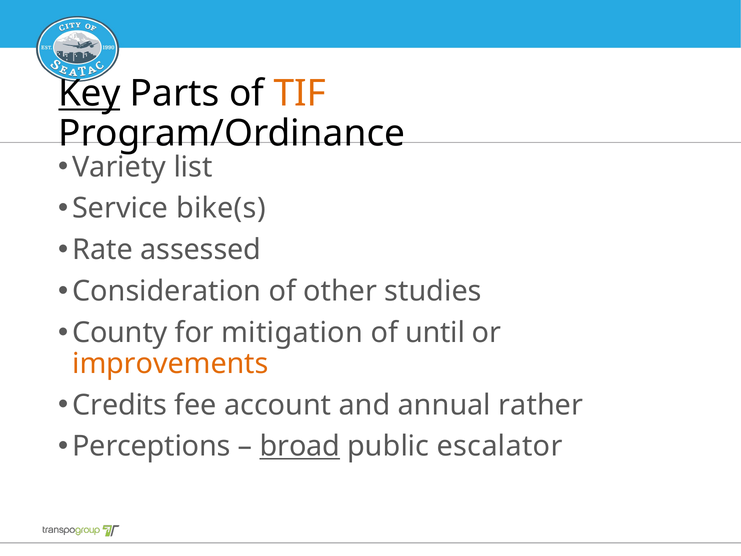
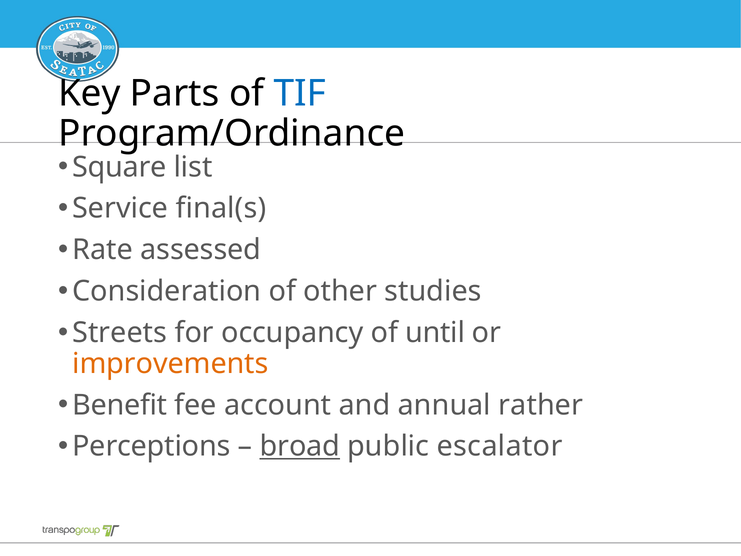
Key underline: present -> none (89, 94)
TIF colour: orange -> blue (300, 94)
Variety: Variety -> Square (119, 167)
bike(s: bike(s -> final(s (221, 208)
County: County -> Streets (120, 332)
mitigation: mitigation -> occupancy (292, 332)
Credits: Credits -> Benefit (120, 405)
